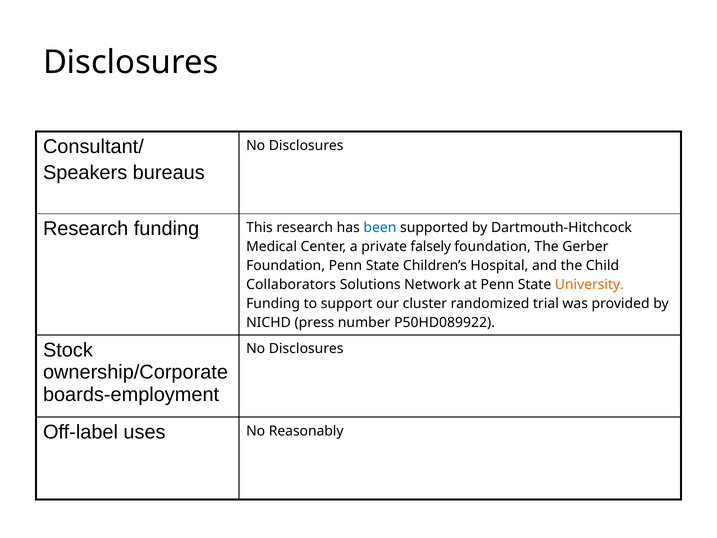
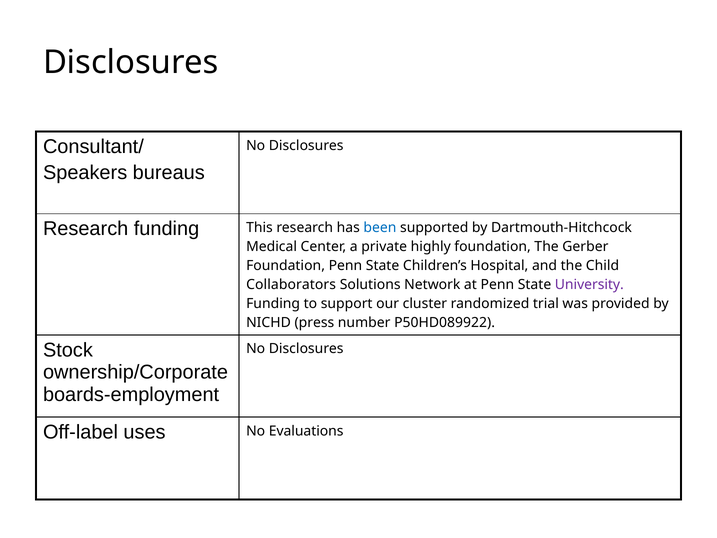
falsely: falsely -> highly (431, 247)
University colour: orange -> purple (589, 285)
Reasonably: Reasonably -> Evaluations (306, 431)
